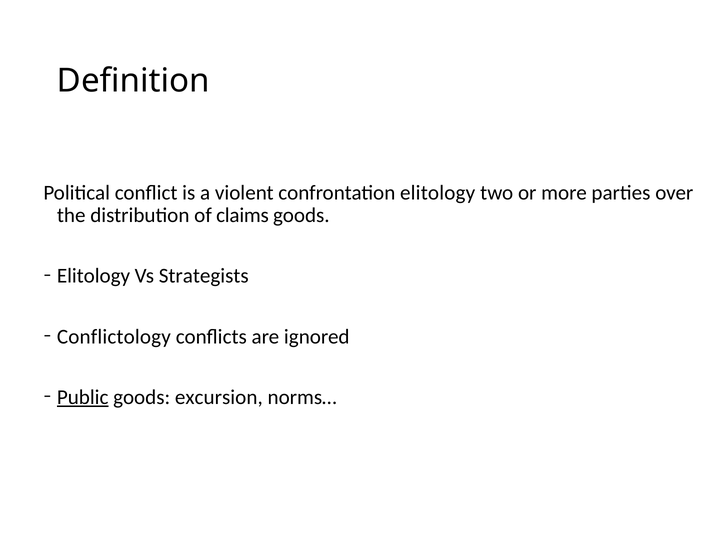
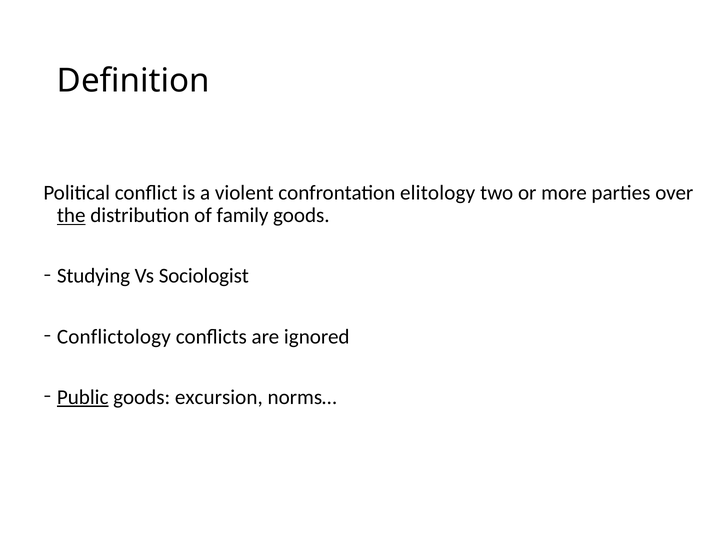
the underline: none -> present (71, 216)
claims: claims -> family (242, 216)
Elitology: Elitology -> Studying (94, 276)
Strategists: Strategists -> Sociologist (204, 276)
